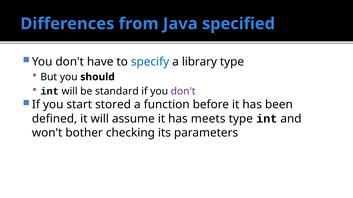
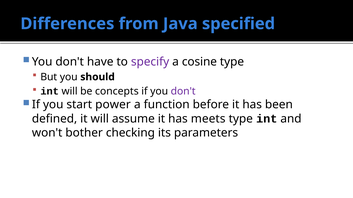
specify colour: blue -> purple (150, 62)
library: library -> cosine (199, 62)
standard: standard -> concepts (117, 92)
stored: stored -> power (113, 105)
